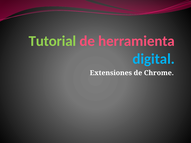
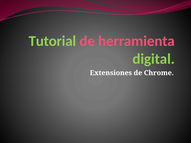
digital colour: light blue -> light green (154, 59)
